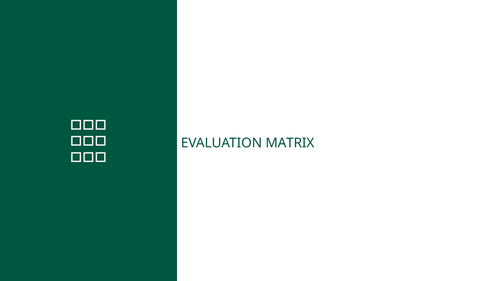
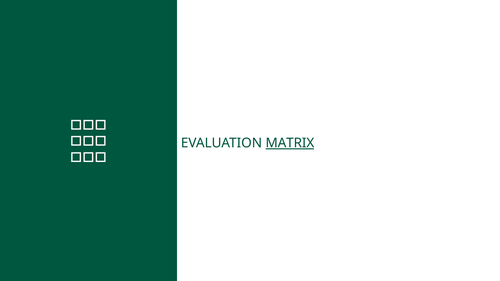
MATRIX underline: none -> present (290, 143)
